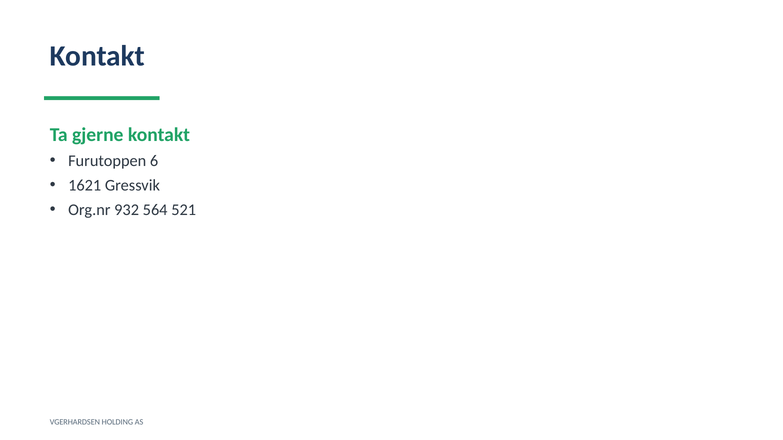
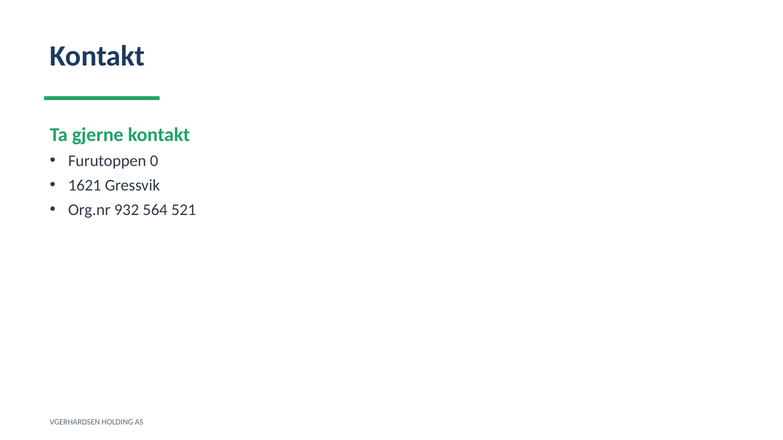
6: 6 -> 0 (154, 161)
